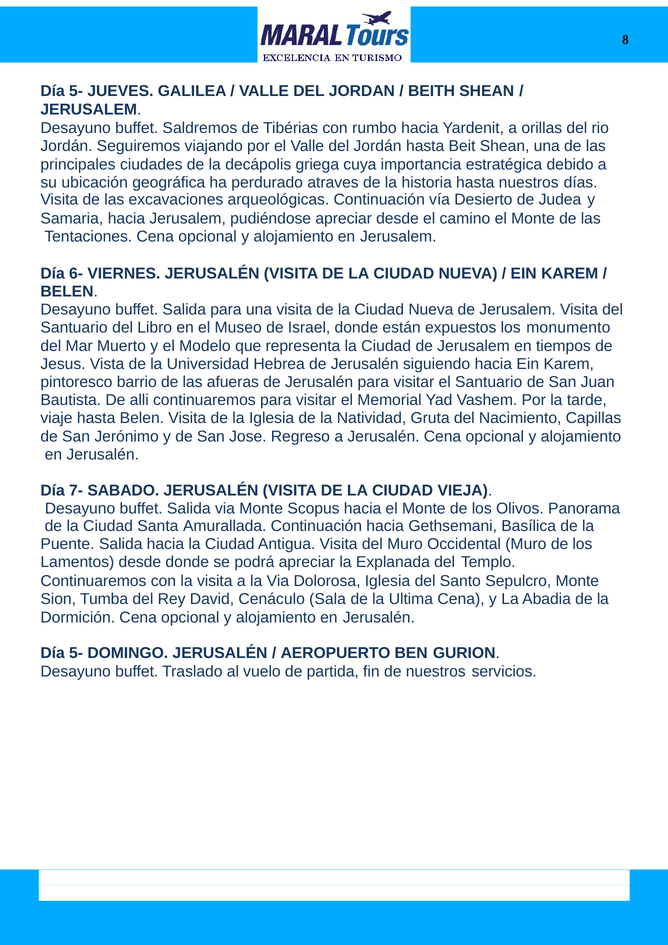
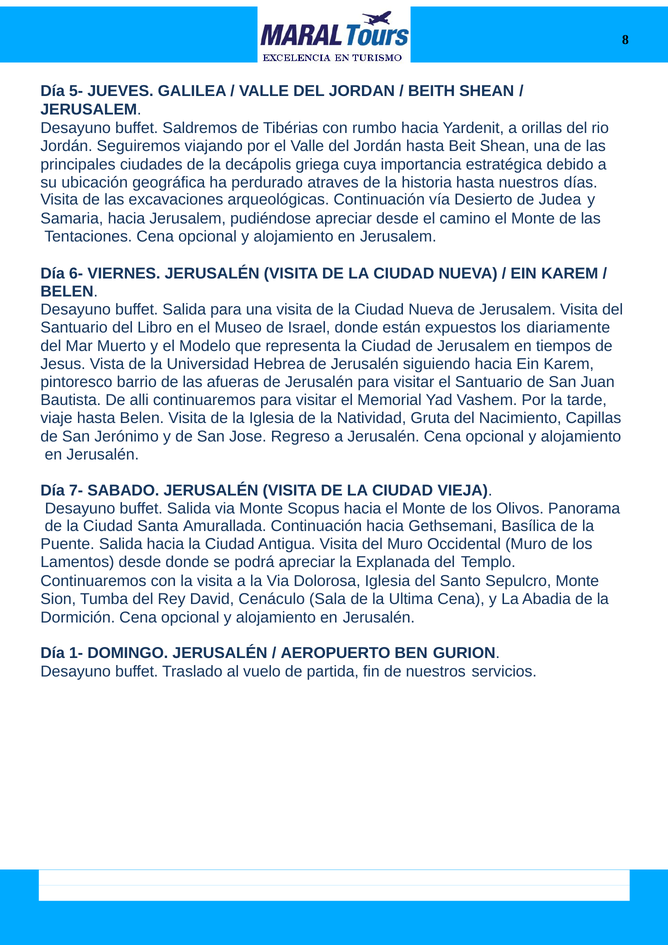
monumento: monumento -> diariamente (568, 328)
5-: 5- -> 1- (76, 653)
